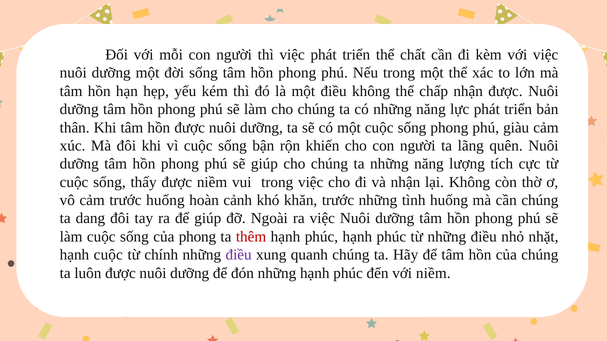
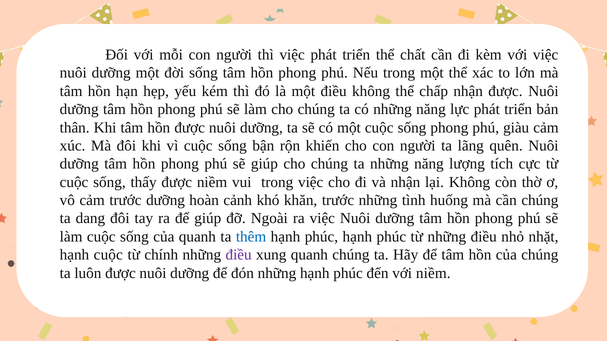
trước huống: huống -> dưỡng (166, 201)
của phong: phong -> quanh (197, 237)
thêm colour: red -> blue (251, 237)
